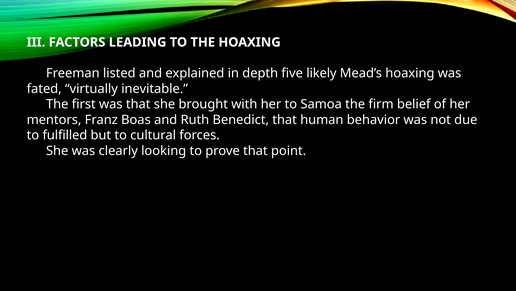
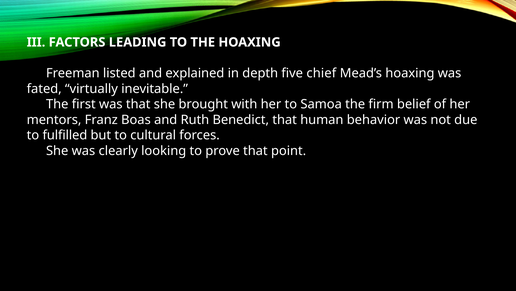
likely: likely -> chief (321, 73)
